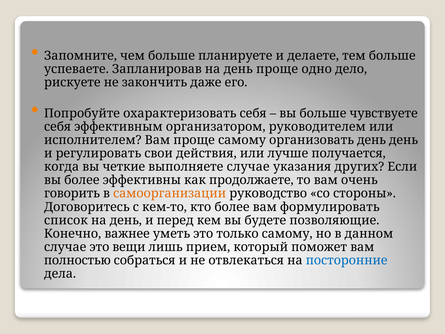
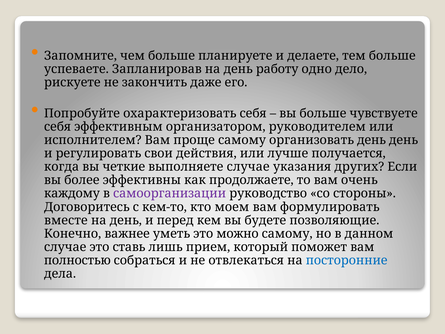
день проще: проще -> работу (277, 69)
говорить: говорить -> каждому (72, 193)
самоорганизации colour: orange -> purple (170, 193)
кто более: более -> моем (232, 207)
список: список -> вместе (66, 220)
только: только -> можно (238, 233)
вещи: вещи -> ставь (129, 247)
